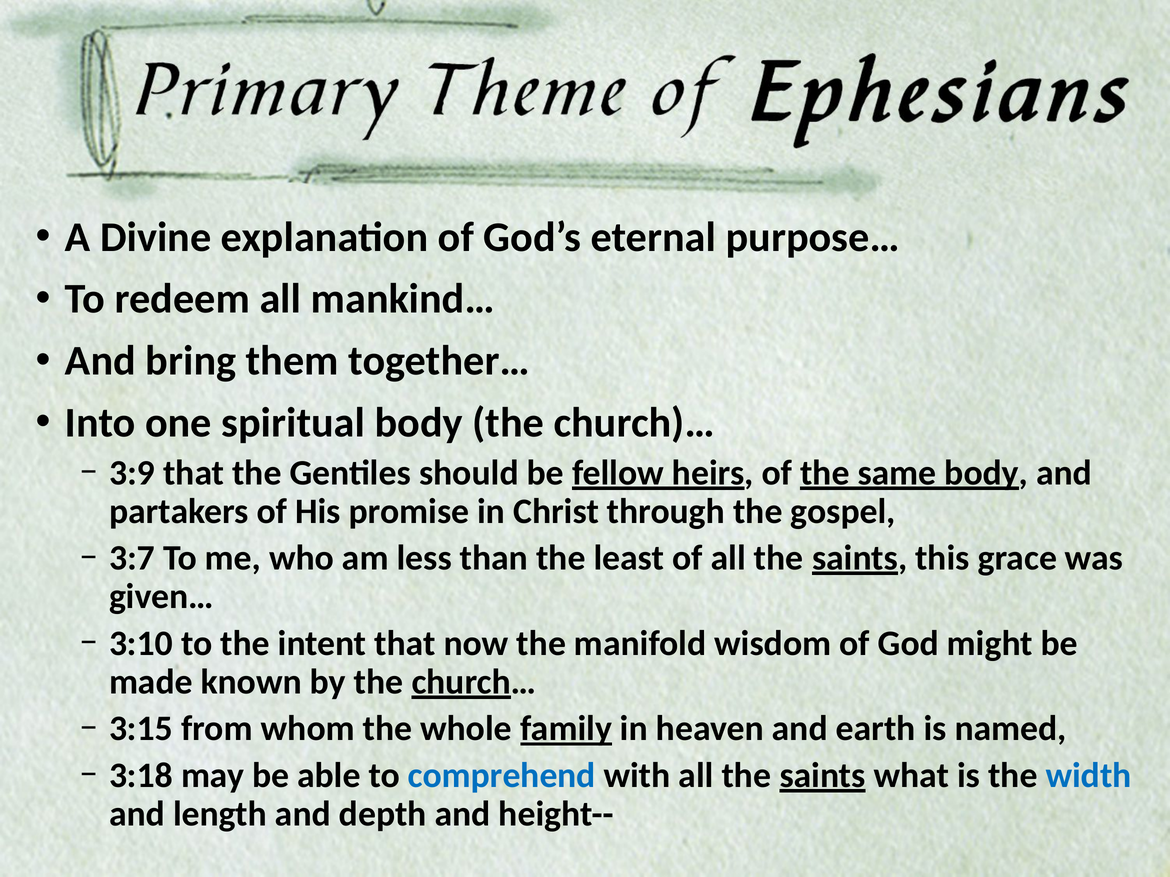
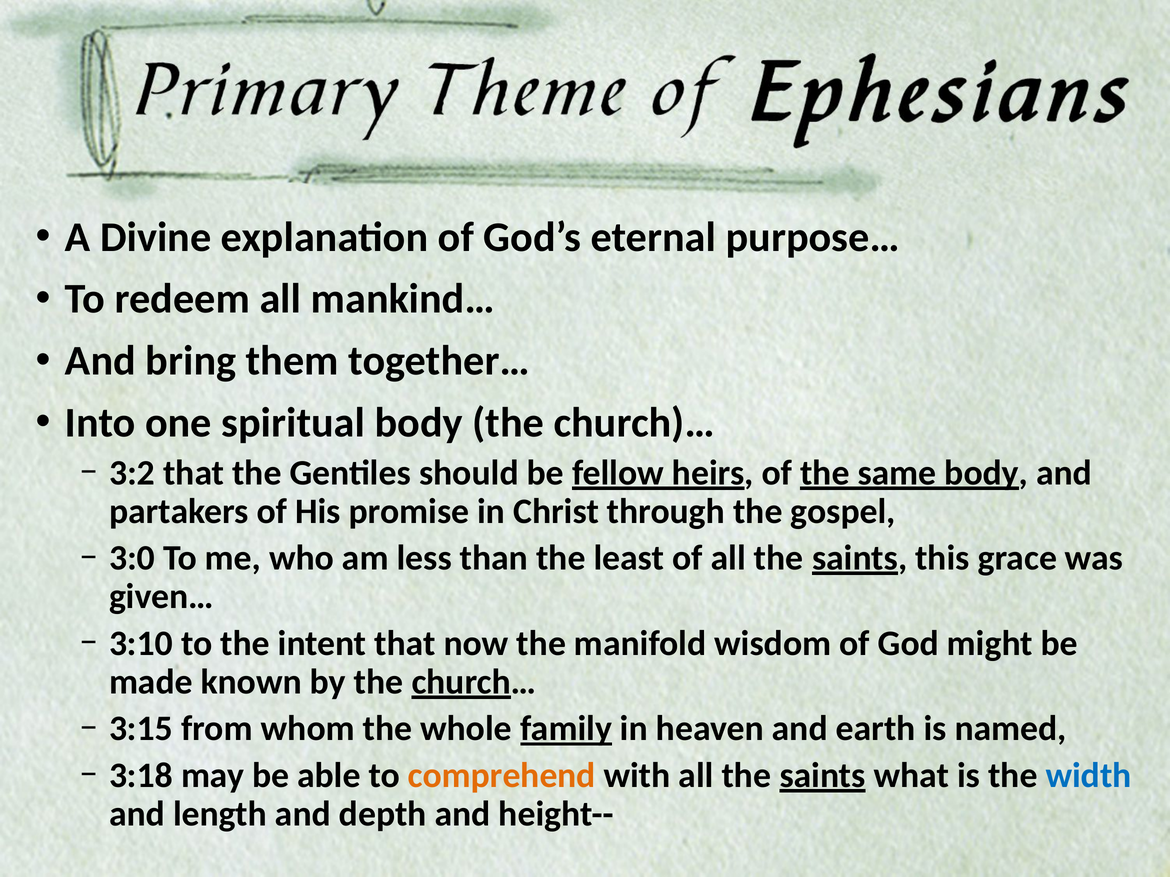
3:9: 3:9 -> 3:2 (132, 473)
3:7: 3:7 -> 3:0 (132, 558)
comprehend colour: blue -> orange (502, 776)
